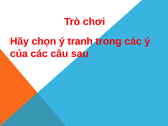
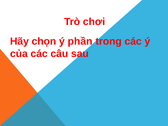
tranh: tranh -> phần (80, 41)
